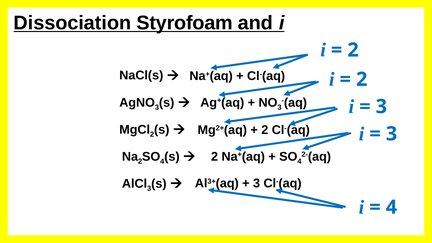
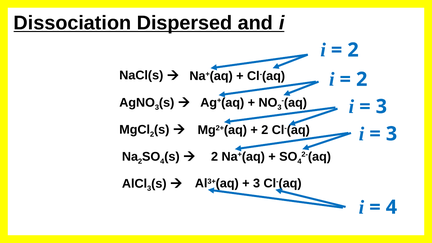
Styrofoam: Styrofoam -> Dispersed (185, 23)
